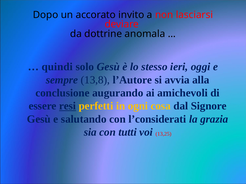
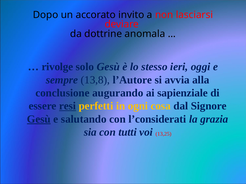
quindi: quindi -> rivolge (57, 67)
amichevoli: amichevoli -> sapienziale (183, 93)
Gesù underline: none -> present (39, 119)
